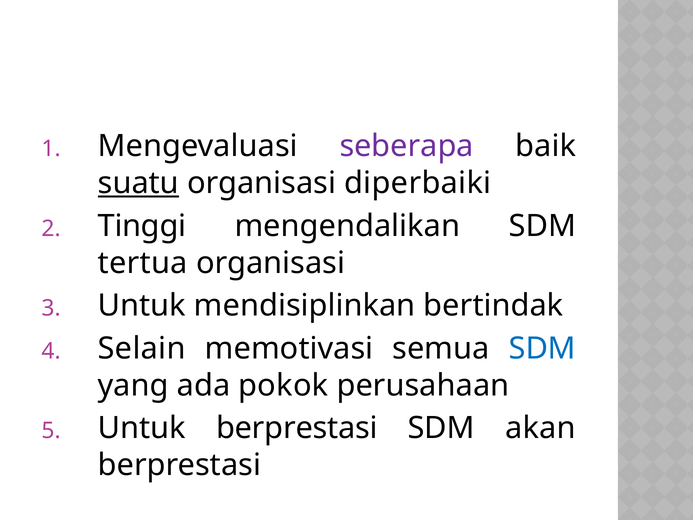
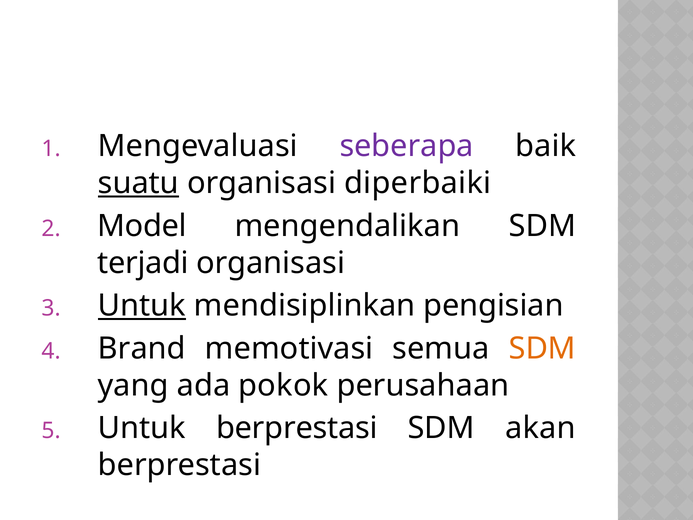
Tinggi: Tinggi -> Model (142, 226)
tertua: tertua -> terjadi (143, 263)
Untuk underline: none -> present (142, 305)
bertindak: bertindak -> pengisian (493, 305)
Selain: Selain -> Brand (142, 348)
SDM colour: blue -> orange (542, 348)
